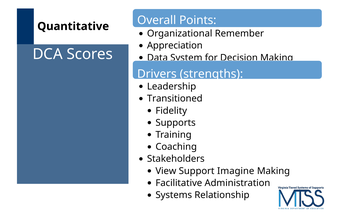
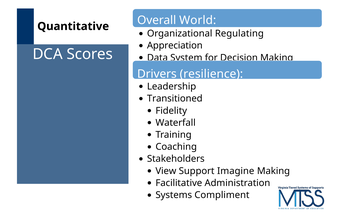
Points: Points -> World (198, 20)
Remember: Remember -> Regulating (239, 34)
strengths: strengths -> resilience (211, 74)
Supports: Supports -> Waterfall (176, 123)
Relationship: Relationship -> Compliment (222, 195)
